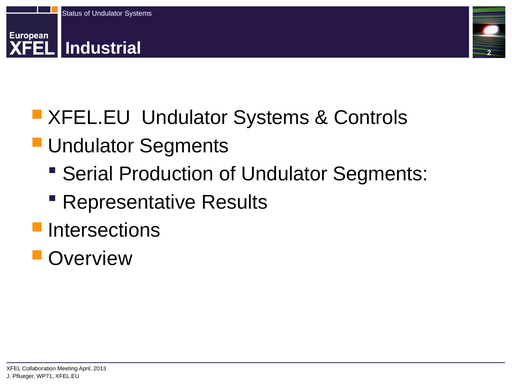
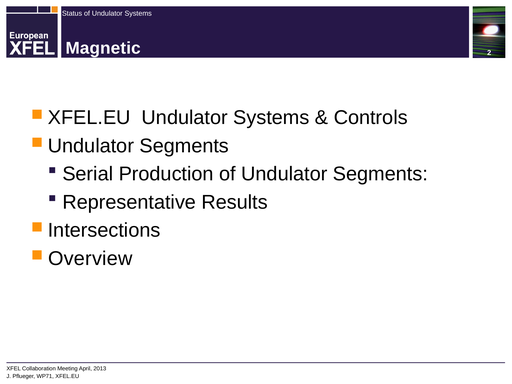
Industrial: Industrial -> Magnetic (103, 48)
